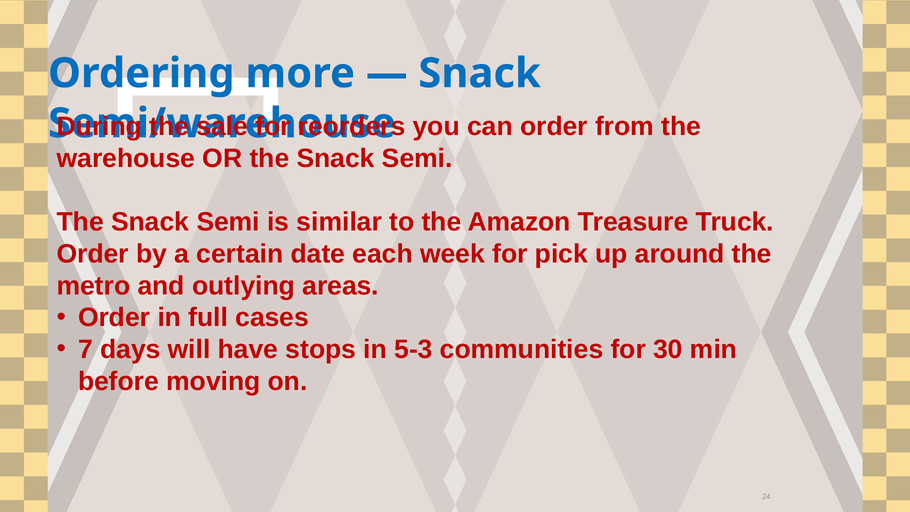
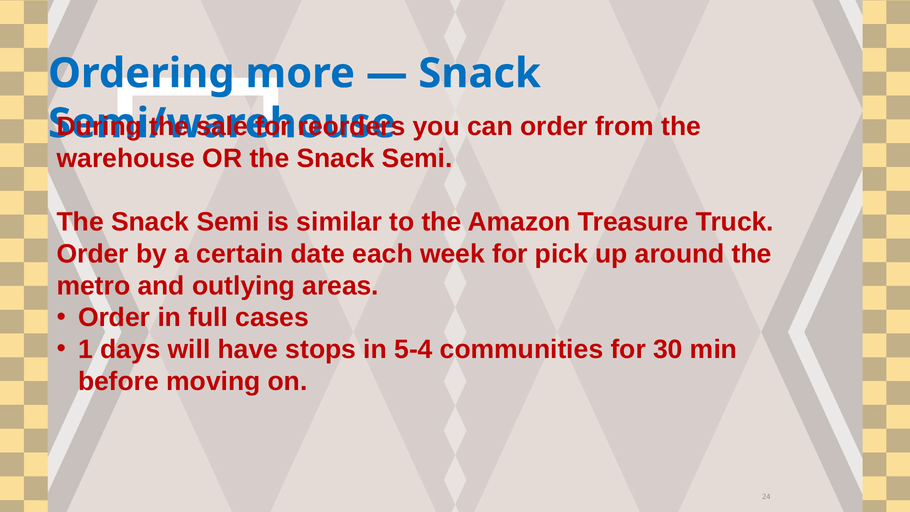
7: 7 -> 1 (85, 349)
5-3: 5-3 -> 5-4 (413, 349)
